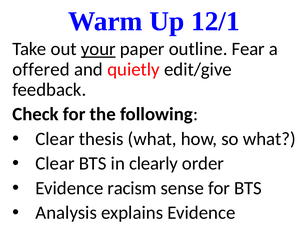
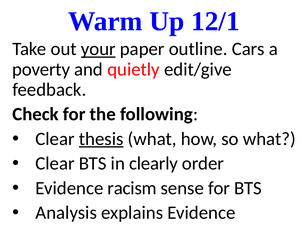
Fear: Fear -> Cars (248, 49)
offered: offered -> poverty (41, 69)
thesis underline: none -> present (101, 139)
